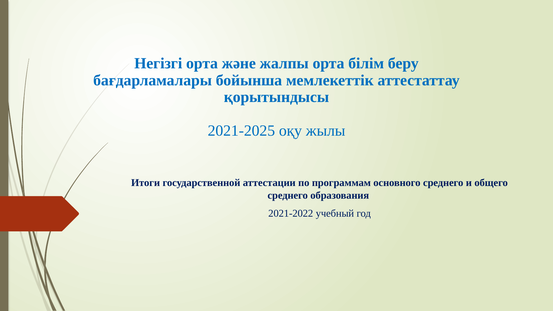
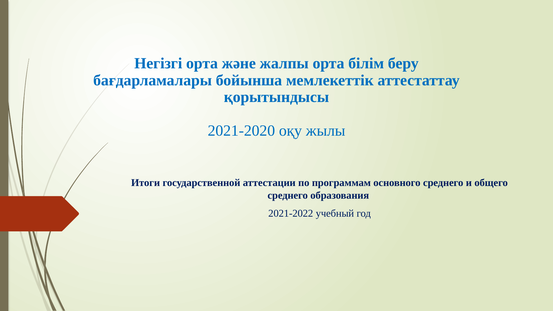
2021-2025: 2021-2025 -> 2021-2020 (241, 131)
